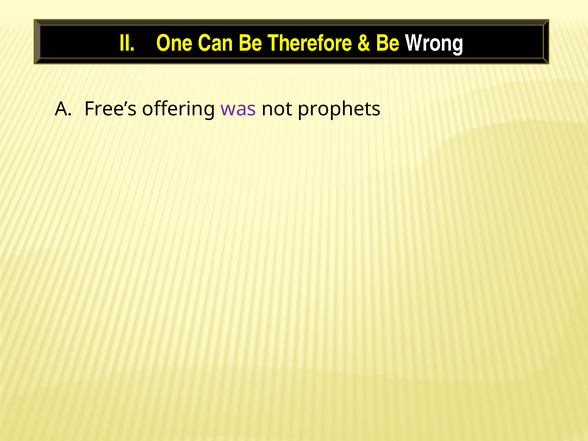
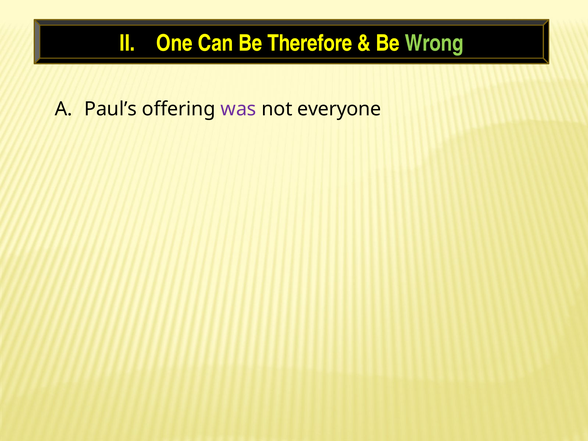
Wrong colour: white -> light green (434, 43)
Free’s: Free’s -> Paul’s (110, 109)
prophets: prophets -> everyone (339, 109)
